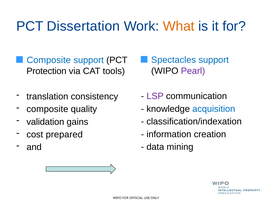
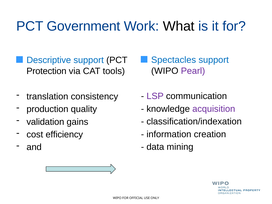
Dissertation: Dissertation -> Government (83, 26)
What colour: orange -> black (179, 26)
Composite: Composite -> Descriptive (49, 60)
composite: composite -> production (47, 109)
acquisition colour: blue -> purple (214, 109)
prepared: prepared -> efficiency (64, 135)
